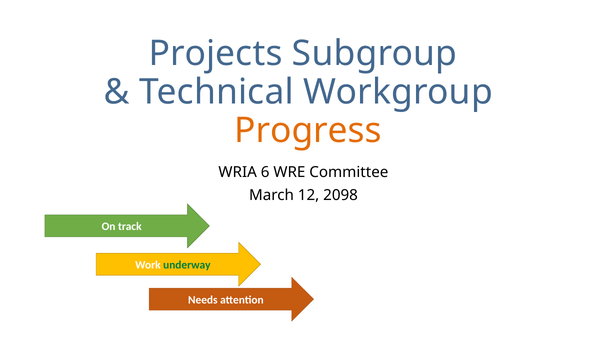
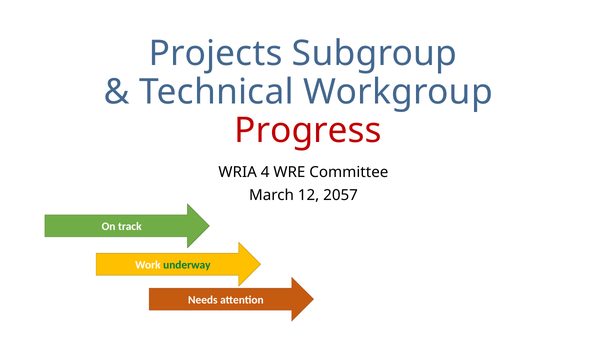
Progress colour: orange -> red (308, 131)
6: 6 -> 4 (265, 173)
2098: 2098 -> 2057 (341, 195)
